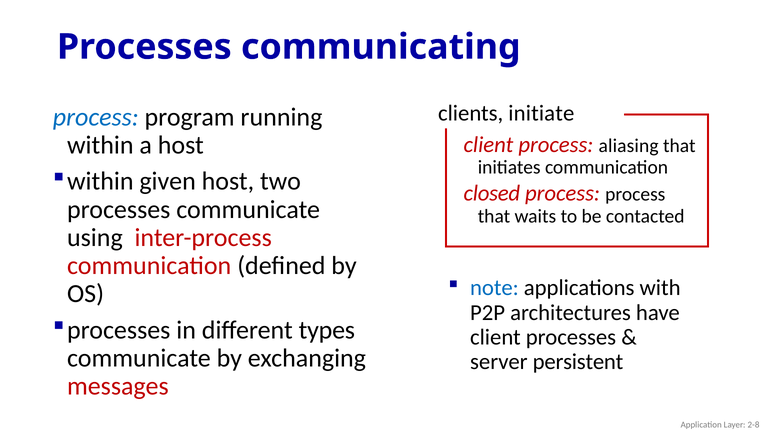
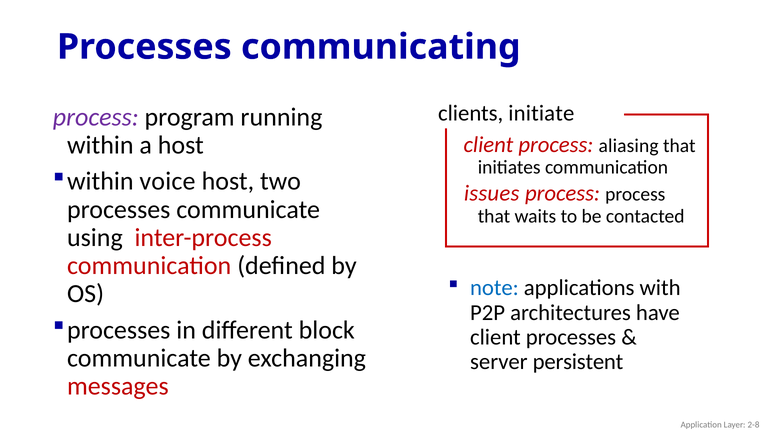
process colour: blue -> purple (96, 117)
given: given -> voice (167, 181)
closed: closed -> issues (492, 193)
types: types -> block (327, 330)
